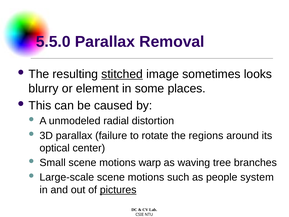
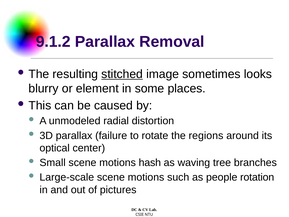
5.5.0: 5.5.0 -> 9.1.2 (53, 42)
warp: warp -> hash (150, 163)
system: system -> rotation (257, 177)
pictures underline: present -> none (118, 190)
